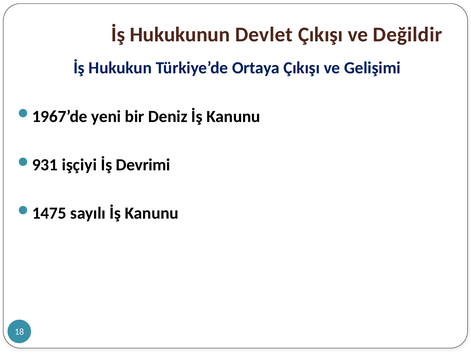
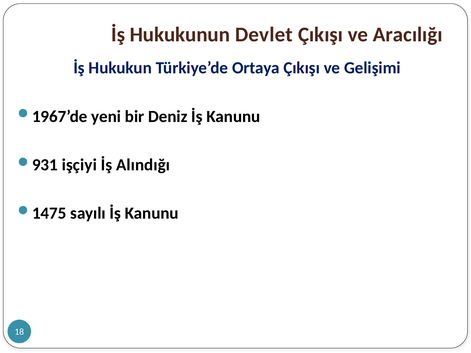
Değildir: Değildir -> Aracılığı (408, 35)
Devrimi: Devrimi -> Alındığı (143, 165)
